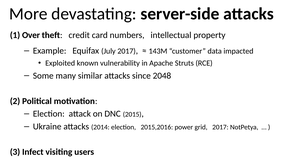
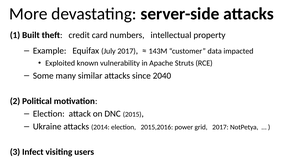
Over: Over -> Built (31, 35)
2048: 2048 -> 2040 (162, 76)
